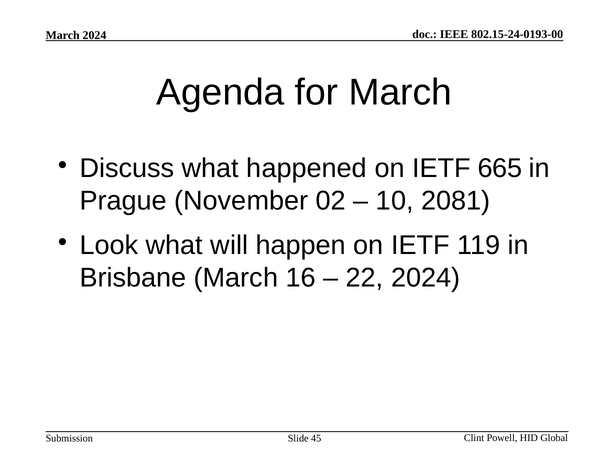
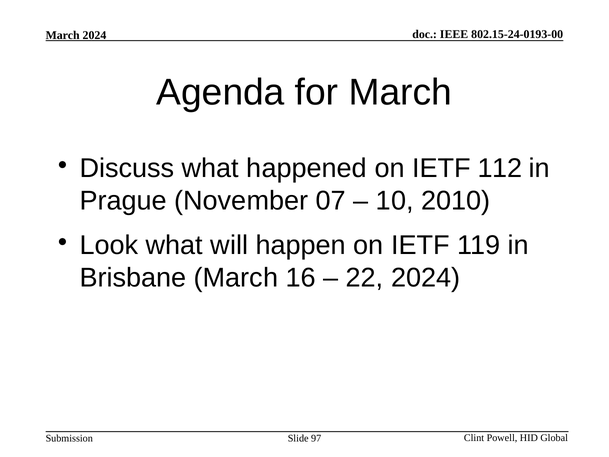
665: 665 -> 112 (500, 168)
02: 02 -> 07 (331, 201)
2081: 2081 -> 2010 (456, 201)
45: 45 -> 97 (316, 438)
